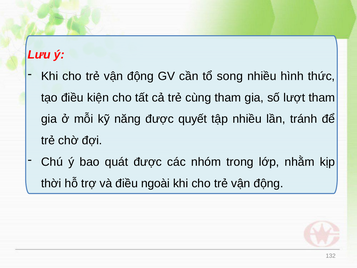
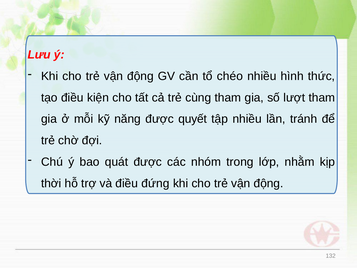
song: song -> chéo (230, 76)
ngoài: ngoài -> đứng (155, 183)
